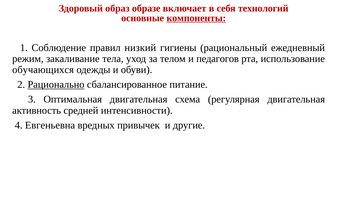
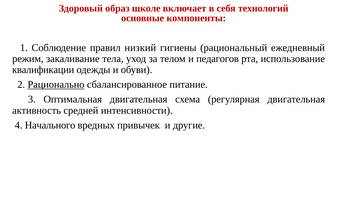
образе: образе -> школе (146, 8)
компоненты underline: present -> none (196, 18)
обучающихся: обучающихся -> квалификации (43, 70)
Евгеньевна: Евгеньевна -> Начального (50, 125)
